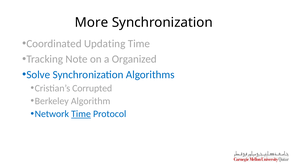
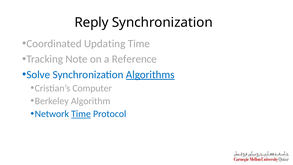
More: More -> Reply (92, 22)
Organized: Organized -> Reference (134, 59)
Algorithms underline: none -> present (150, 75)
Corrupted: Corrupted -> Computer (92, 88)
